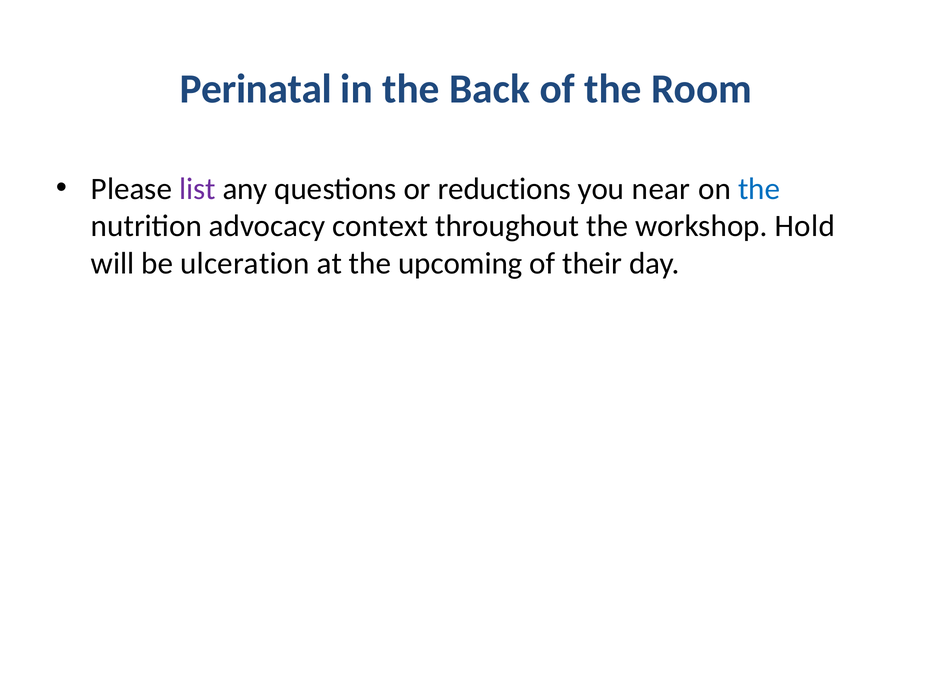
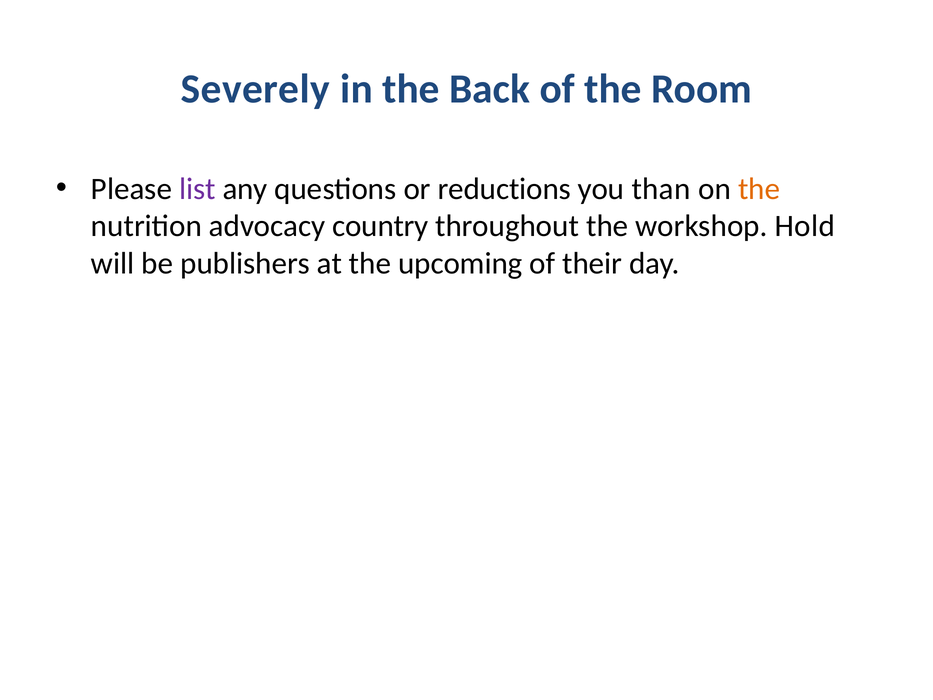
Perinatal: Perinatal -> Severely (255, 89)
near: near -> than (661, 189)
the colour: blue -> orange (759, 189)
context: context -> country (380, 226)
ulceration: ulceration -> publishers (245, 263)
